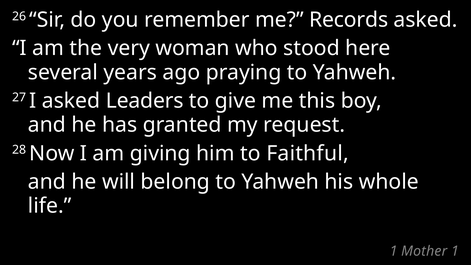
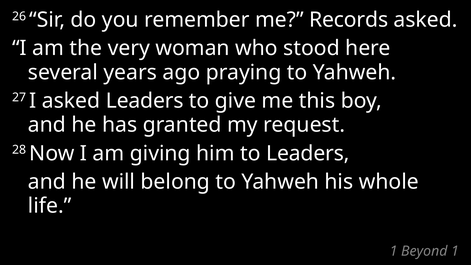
to Faithful: Faithful -> Leaders (308, 153)
Mother: Mother -> Beyond (424, 251)
